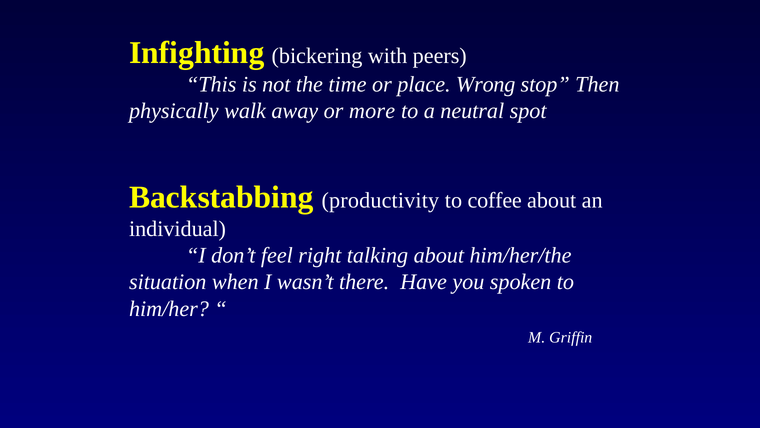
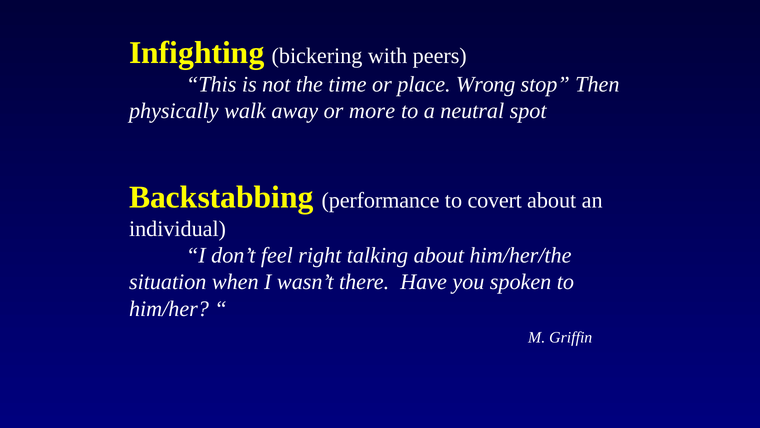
productivity: productivity -> performance (381, 200)
coffee: coffee -> covert (495, 200)
